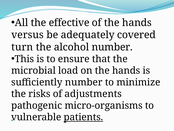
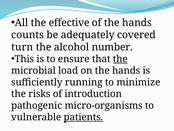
versus: versus -> counts (28, 35)
the underline: none -> present (120, 59)
sufficiently number: number -> running (84, 82)
adjustments: adjustments -> introduction (93, 94)
